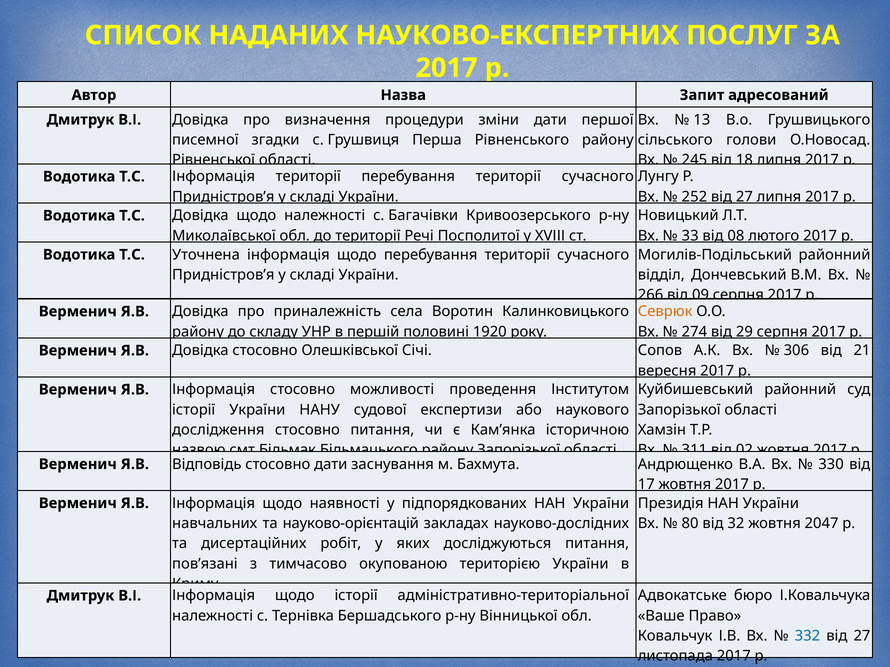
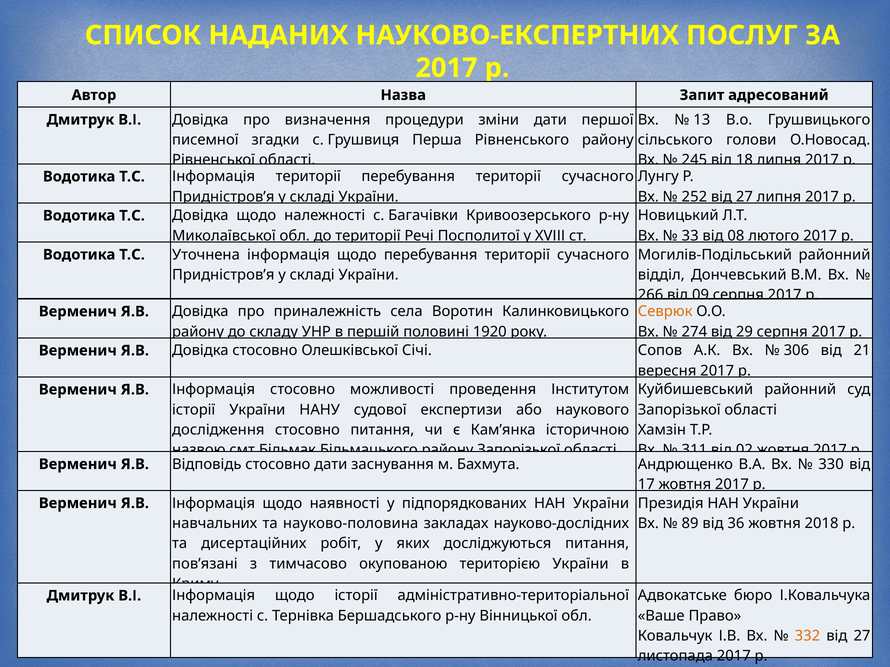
науково-орієнтацій: науково-орієнтацій -> науково-половина (351, 524)
80: 80 -> 89 (690, 524)
32: 32 -> 36 (736, 524)
2047: 2047 -> 2018 (822, 524)
332 colour: blue -> orange (807, 636)
